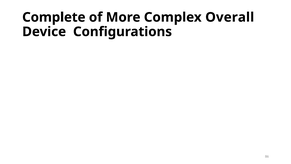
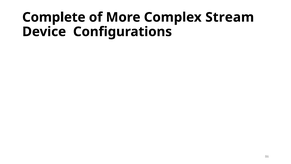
Overall: Overall -> Stream (230, 17)
